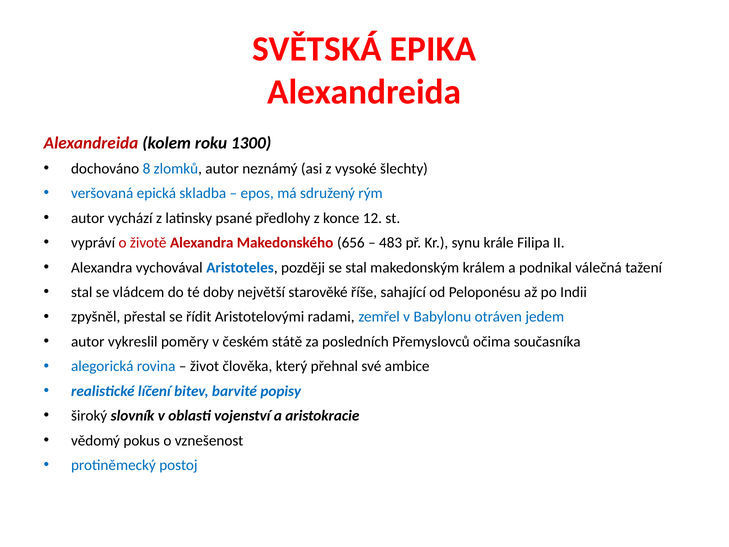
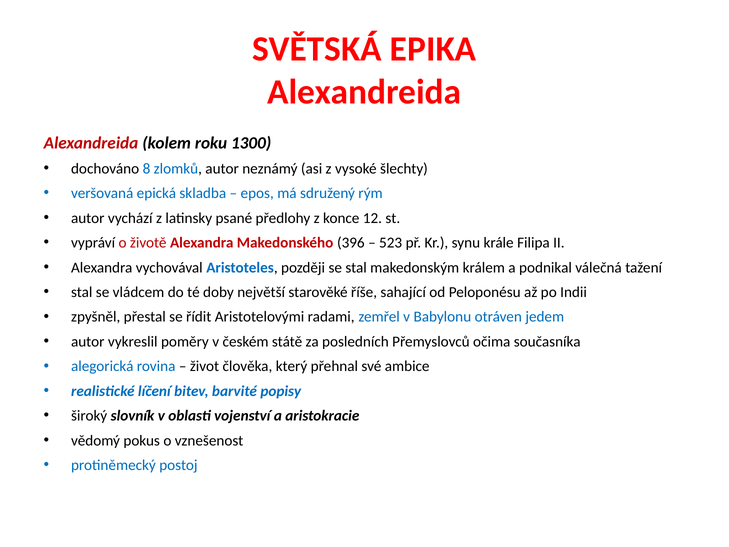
656: 656 -> 396 (351, 243)
483: 483 -> 523 (391, 243)
